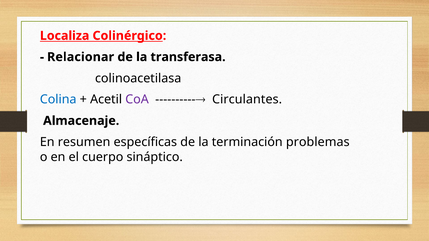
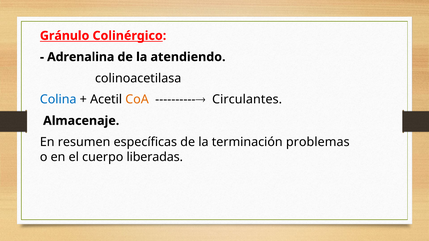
Localiza: Localiza -> Gránulo (65, 36)
Relacionar: Relacionar -> Adrenalina (81, 57)
transferasa: transferasa -> atendiendo (188, 57)
CoA colour: purple -> orange (137, 100)
sináptico: sináptico -> liberadas (155, 157)
